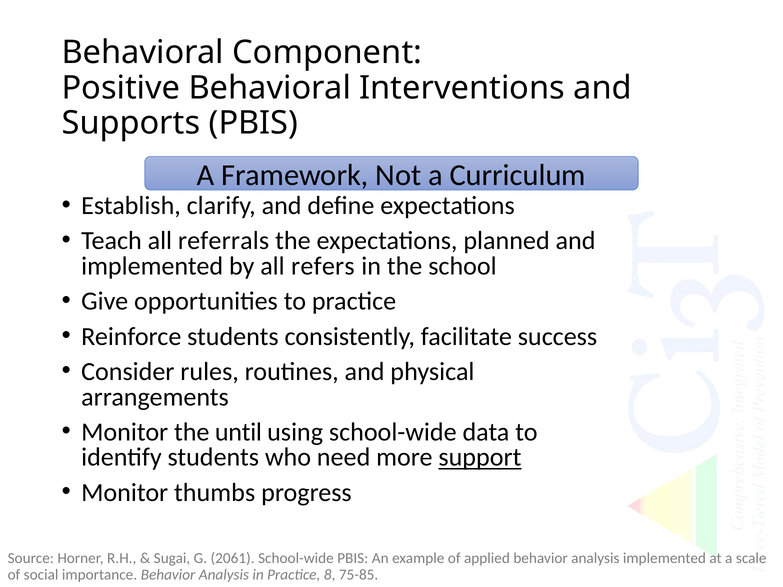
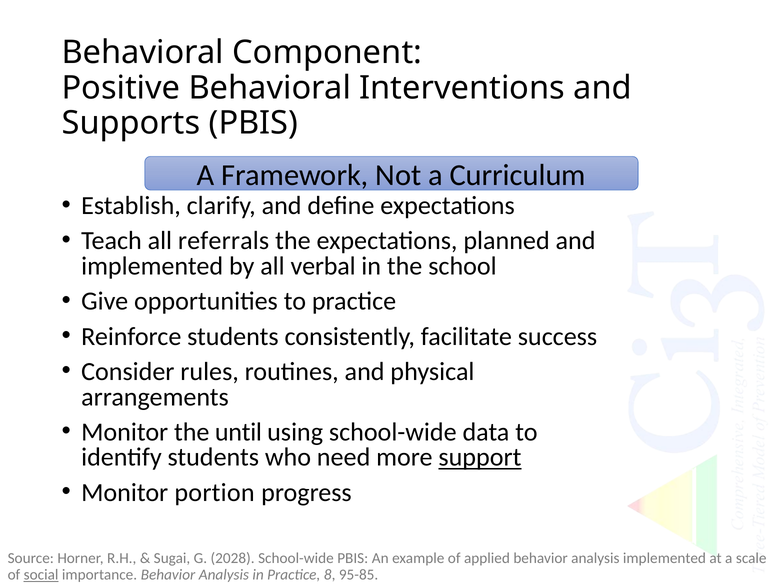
refers: refers -> verbal (323, 266)
thumbs: thumbs -> portion (215, 493)
2061: 2061 -> 2028 (233, 559)
social underline: none -> present (41, 575)
75-85: 75-85 -> 95-85 (359, 575)
